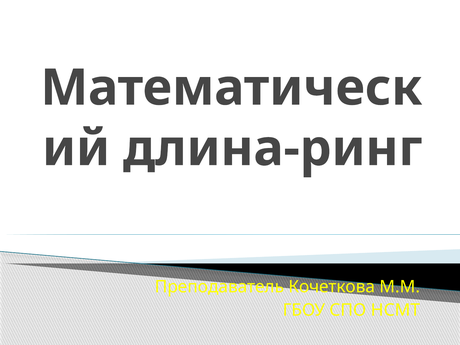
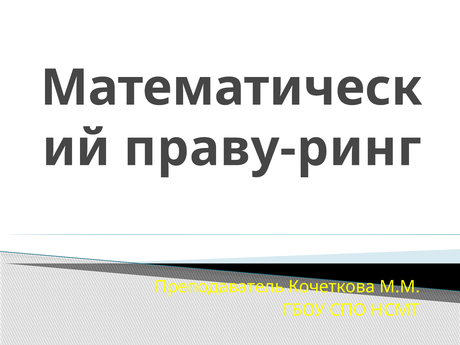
длина-ринг: длина-ринг -> праву-ринг (272, 148)
